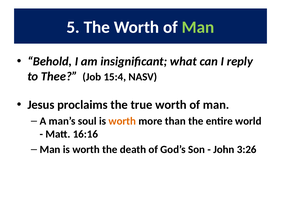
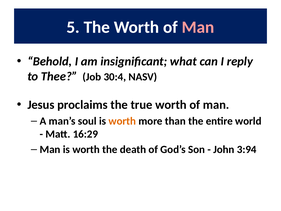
Man colour: light green -> pink (198, 27)
15:4: 15:4 -> 30:4 (115, 77)
16:16: 16:16 -> 16:29 (85, 134)
3:26: 3:26 -> 3:94 (247, 149)
